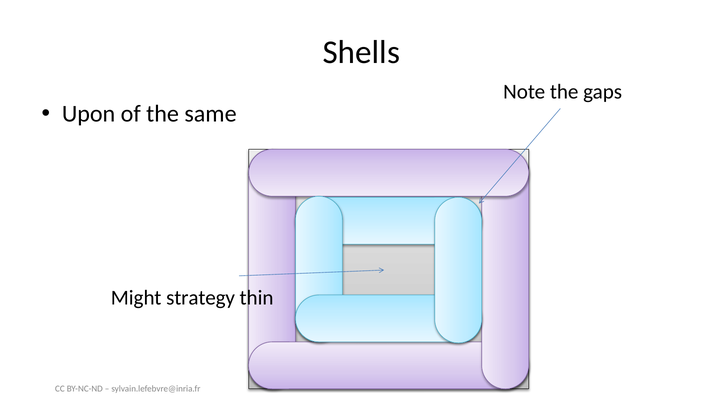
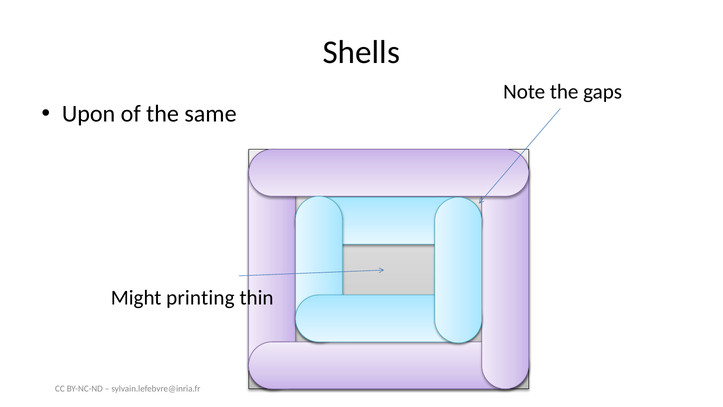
strategy: strategy -> printing (200, 298)
